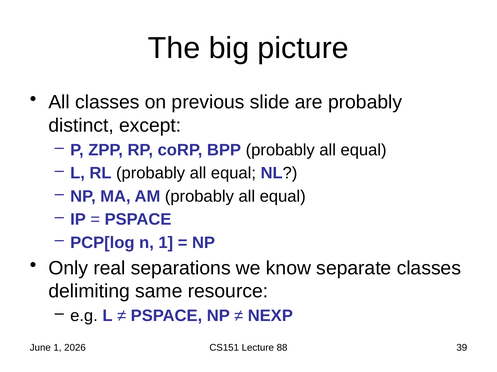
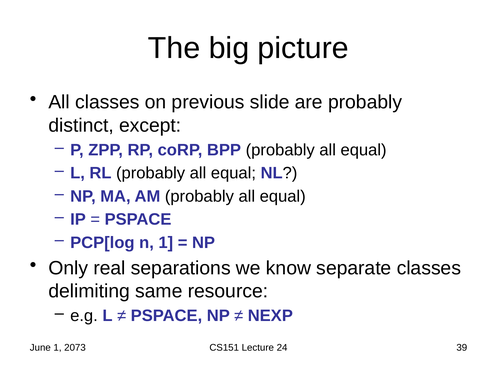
2026: 2026 -> 2073 (75, 348)
88: 88 -> 24 (282, 348)
